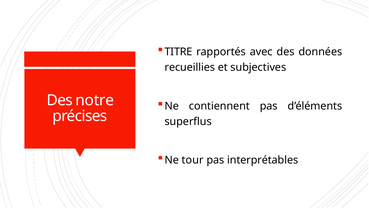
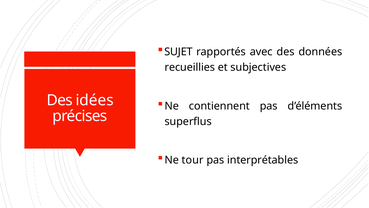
TITRE: TITRE -> SUJET (179, 52)
notre: notre -> idées (95, 100)
